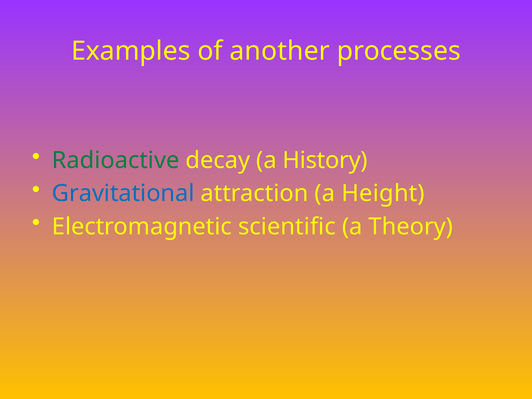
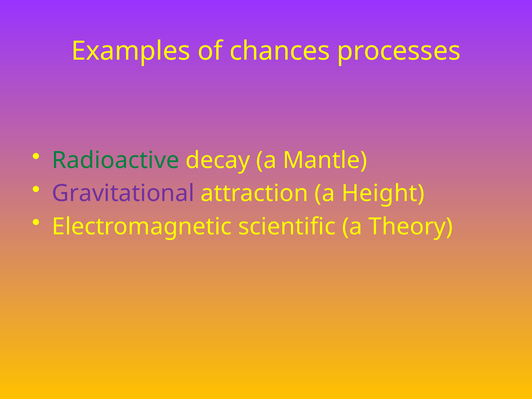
another: another -> chances (280, 51)
History: History -> Mantle (325, 160)
Gravitational colour: blue -> purple (123, 193)
